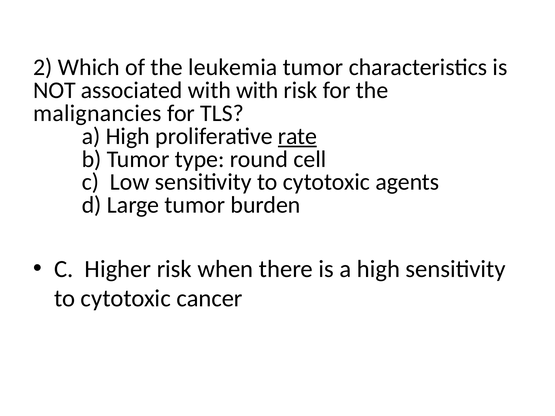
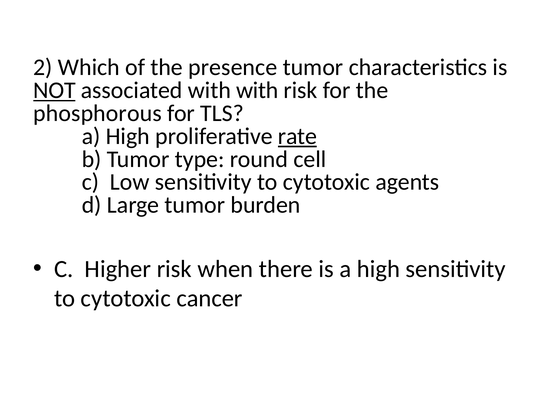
leukemia: leukemia -> presence (233, 67)
NOT underline: none -> present (55, 90)
malignancies: malignancies -> phosphorous (98, 113)
